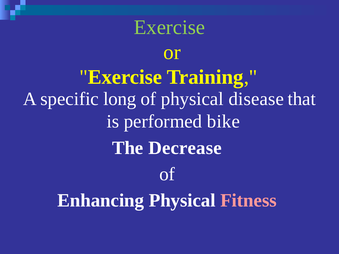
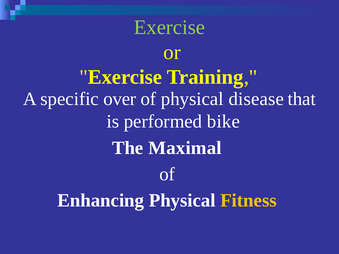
long: long -> over (120, 99)
Decrease: Decrease -> Maximal (185, 148)
Fitness colour: pink -> yellow (248, 201)
